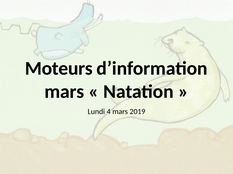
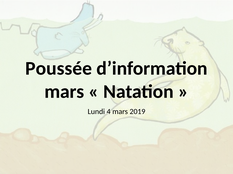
Moteurs: Moteurs -> Poussée (59, 69)
